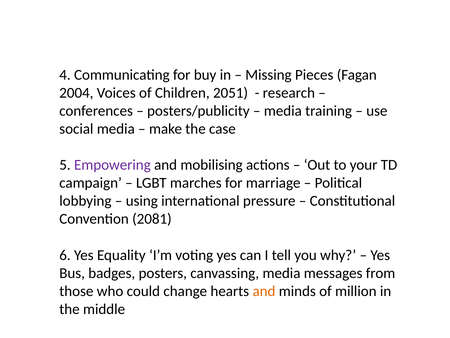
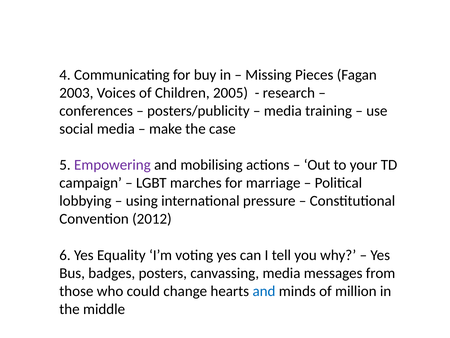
2004: 2004 -> 2003 (76, 93)
2051: 2051 -> 2005 (231, 93)
2081: 2081 -> 2012 (152, 219)
and colour: orange -> blue (264, 291)
